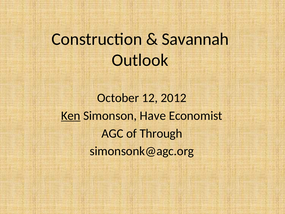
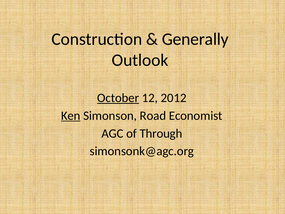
Savannah: Savannah -> Generally (195, 39)
October underline: none -> present (118, 98)
Have: Have -> Road (153, 116)
